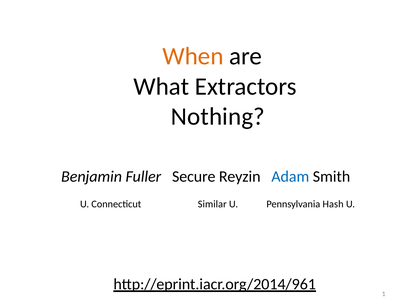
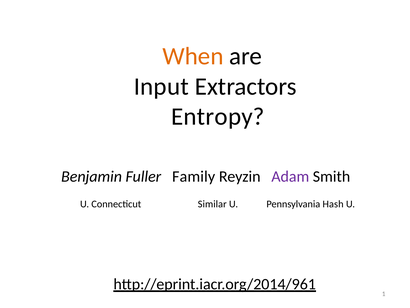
What: What -> Input (161, 86)
Nothing: Nothing -> Entropy (218, 116)
Secure: Secure -> Family (194, 176)
Adam colour: blue -> purple (290, 176)
